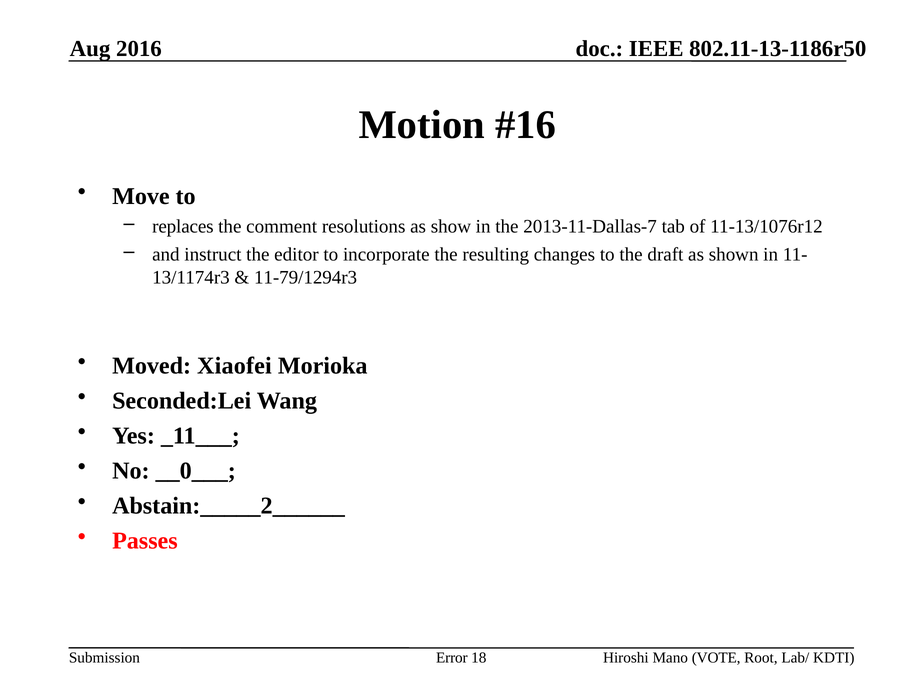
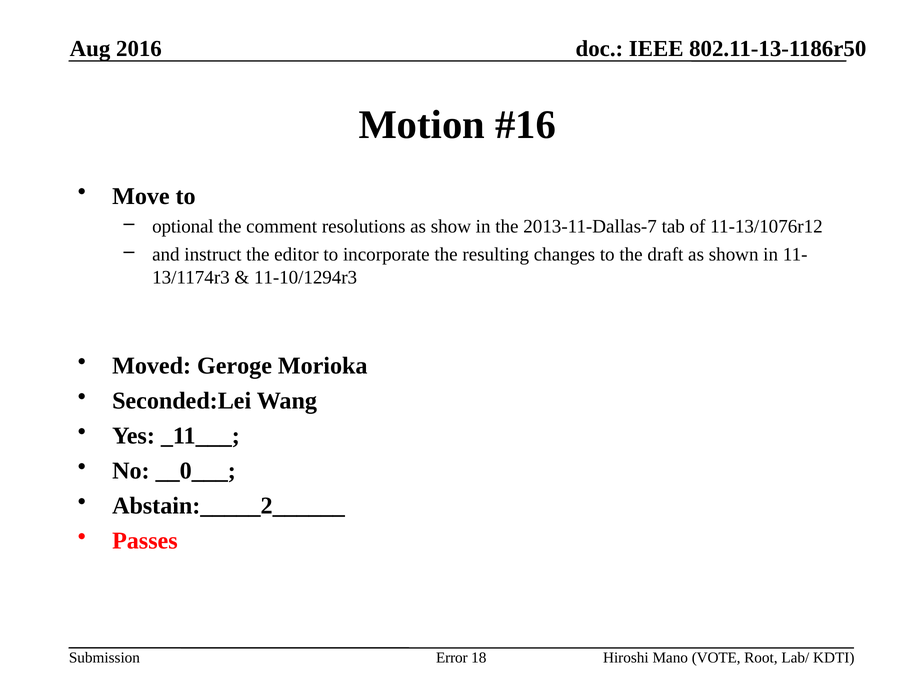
replaces: replaces -> optional (183, 227)
11-79/1294r3: 11-79/1294r3 -> 11-10/1294r3 (306, 278)
Xiaofei: Xiaofei -> Geroge (235, 366)
